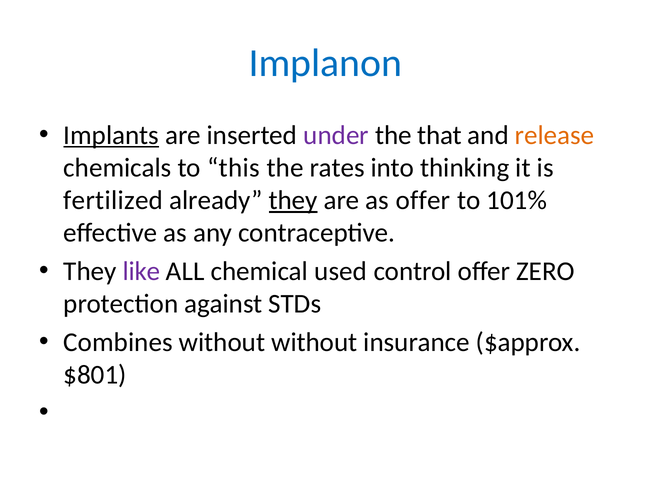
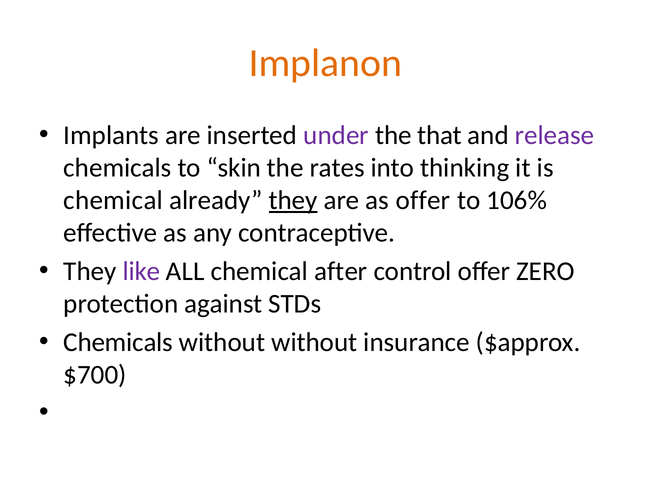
Implanon colour: blue -> orange (325, 63)
Implants underline: present -> none (111, 135)
release colour: orange -> purple (555, 135)
this: this -> skin (234, 168)
fertilized: fertilized -> chemical (113, 200)
101%: 101% -> 106% (517, 200)
used: used -> after (341, 271)
Combines: Combines -> Chemicals (118, 342)
$801: $801 -> $700 (95, 375)
